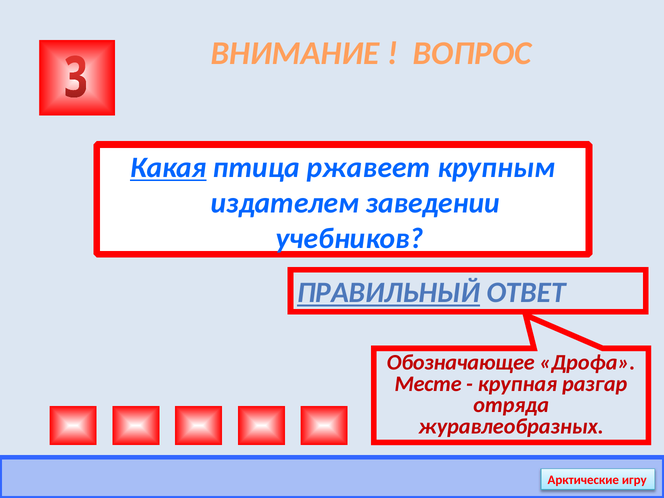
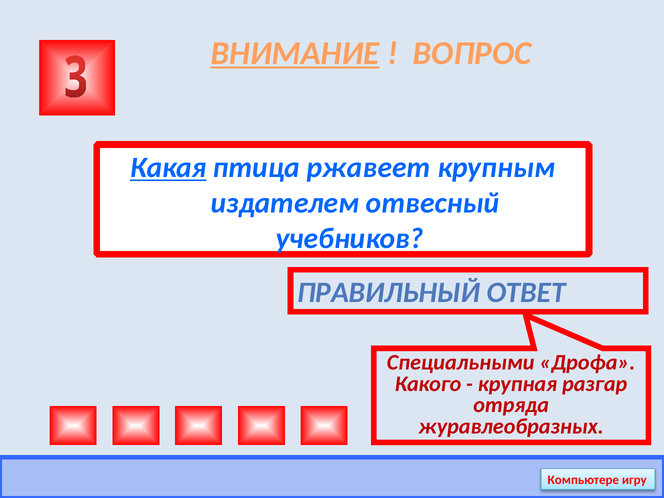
ВНИМАНИЕ underline: none -> present (295, 53)
заведении: заведении -> отвесный (433, 203)
ПРАВИЛЬНЫЙ underline: present -> none (388, 293)
Обозначающее: Обозначающее -> Специальными (461, 363)
Месте: Месте -> Какого (428, 384)
Арктические: Арктические -> Компьютере (583, 480)
